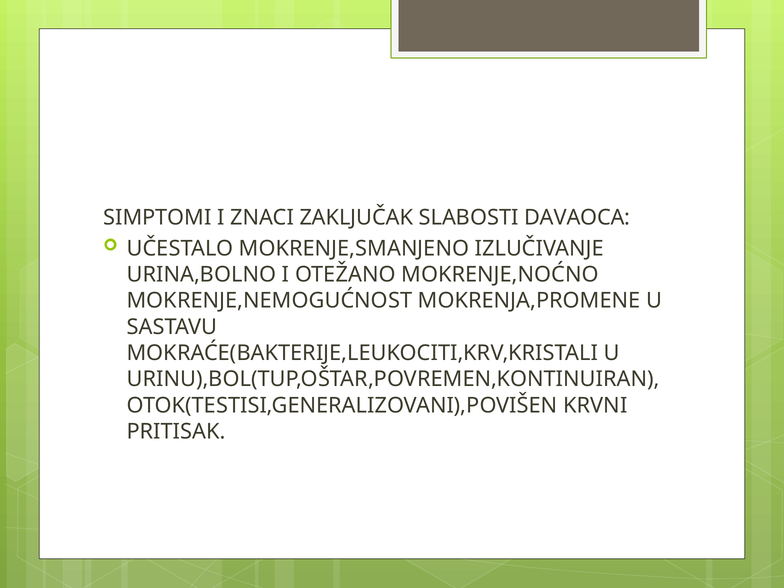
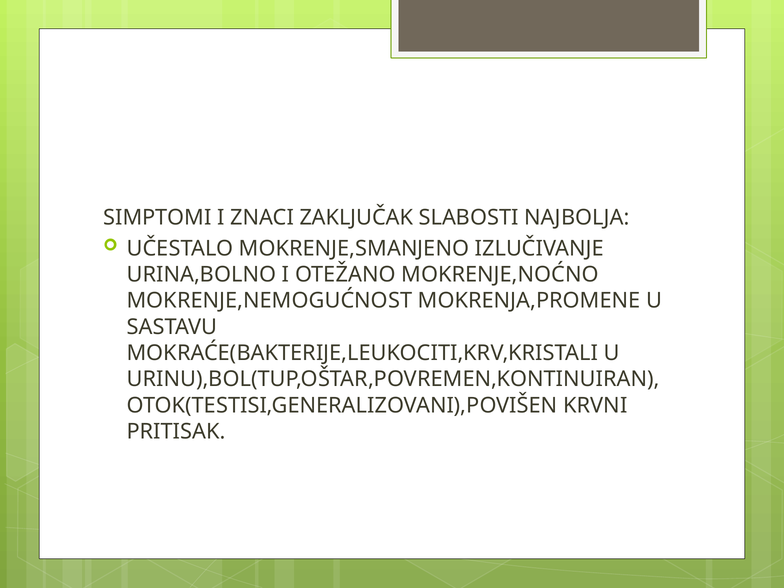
DAVAOCA: DAVAOCA -> NAJBOLJA (577, 218)
